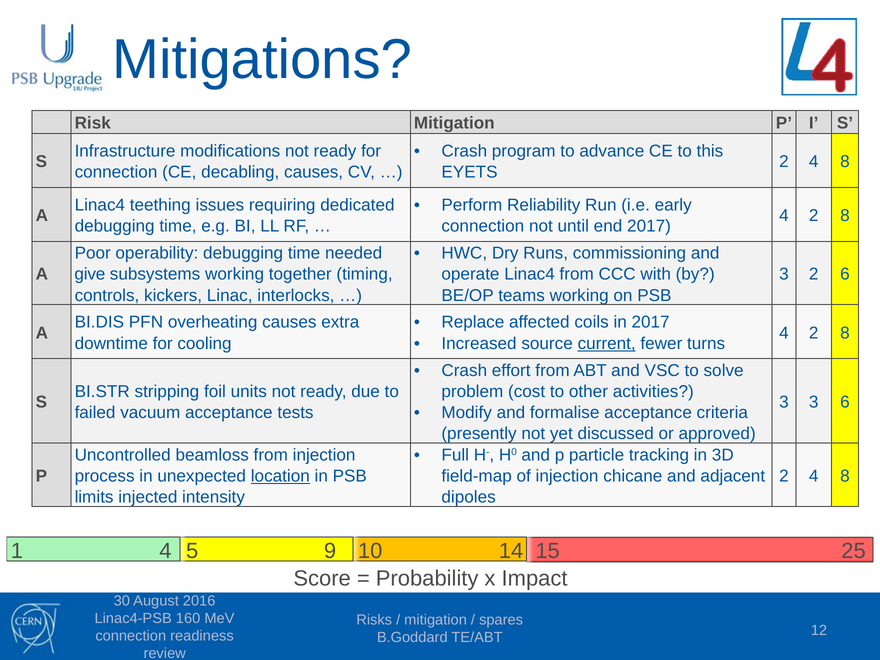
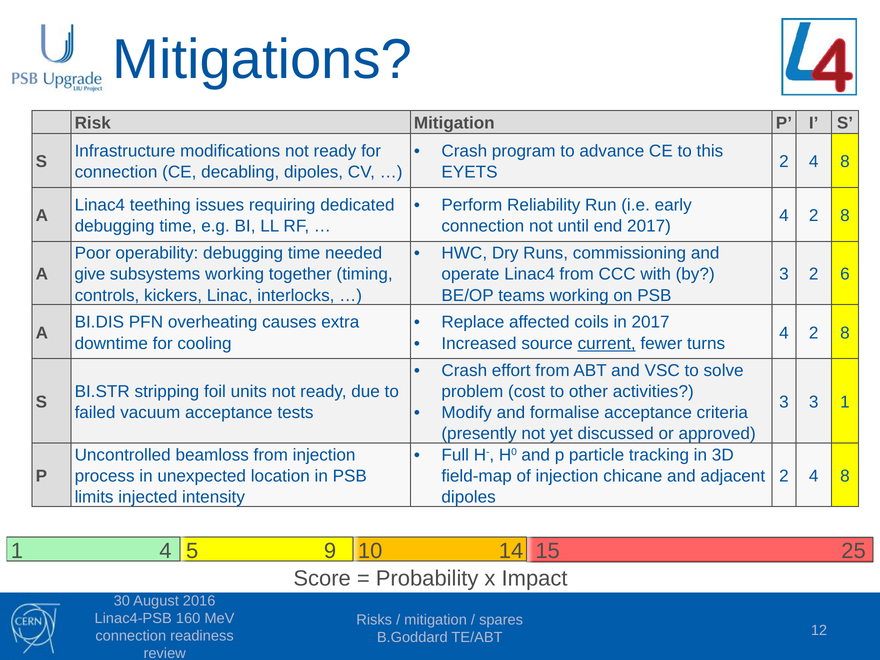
decabling causes: causes -> dipoles (314, 172)
3 6: 6 -> 1 (845, 402)
location underline: present -> none (280, 476)
